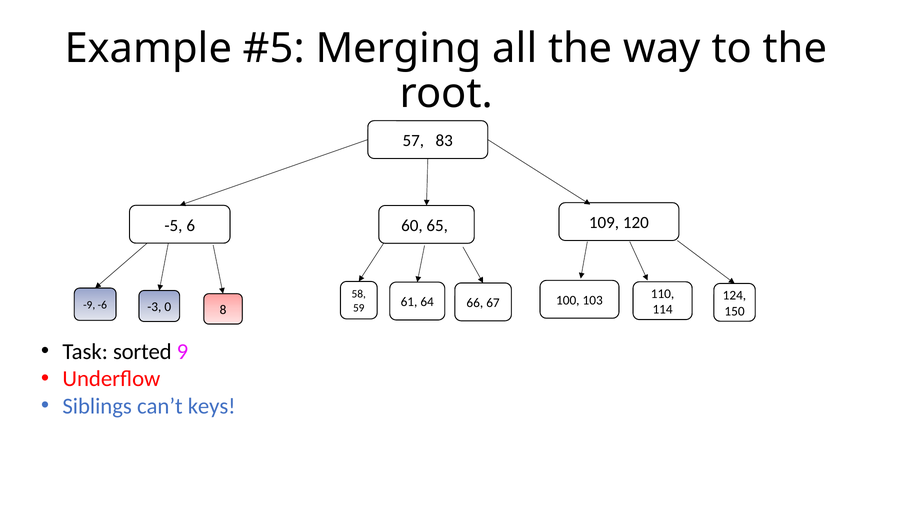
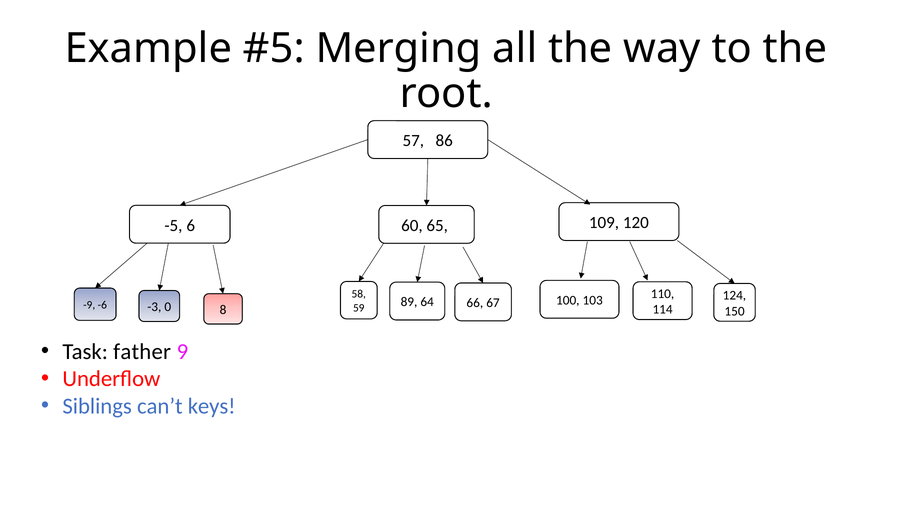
83: 83 -> 86 (444, 141)
61: 61 -> 89 (409, 302)
sorted: sorted -> father (142, 352)
